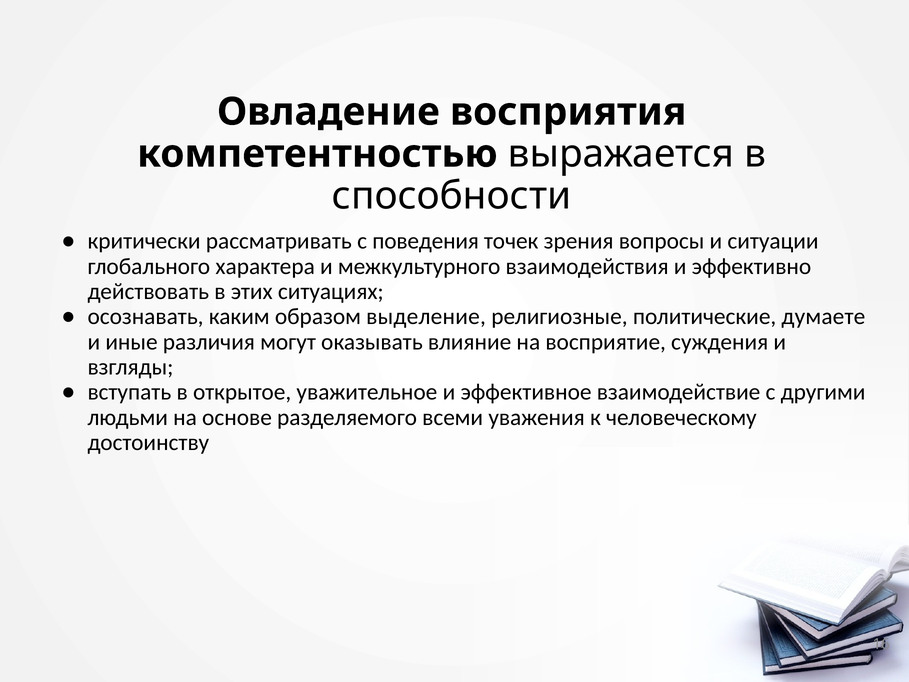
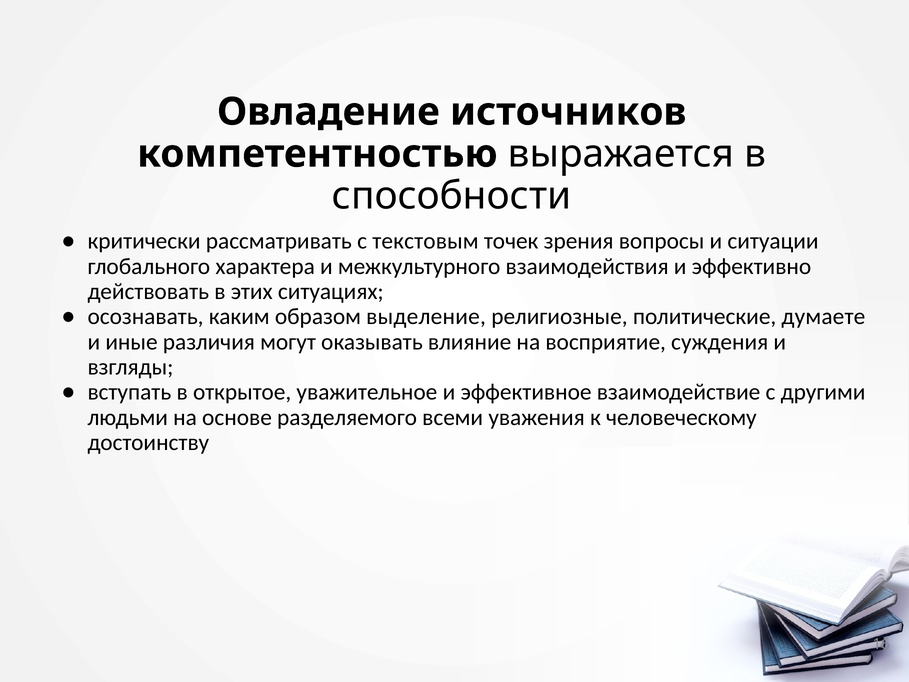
восприятия: восприятия -> источников (568, 112)
поведения: поведения -> текстовым (425, 241)
